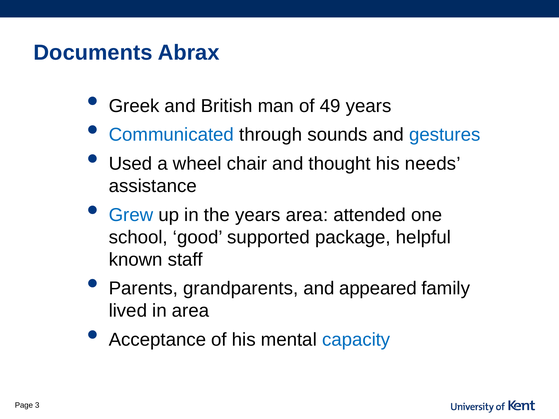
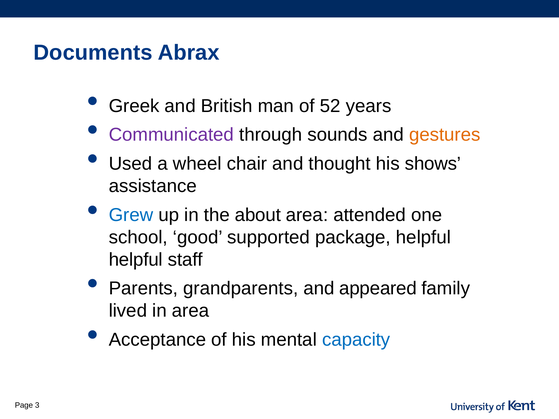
49: 49 -> 52 (330, 106)
Communicated colour: blue -> purple (171, 135)
gestures colour: blue -> orange (445, 135)
needs: needs -> shows (433, 164)
the years: years -> about (258, 215)
known: known -> helpful (136, 260)
